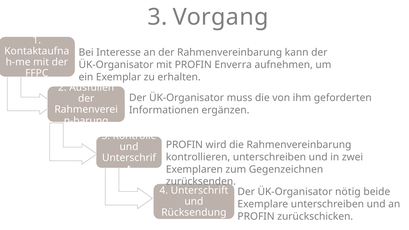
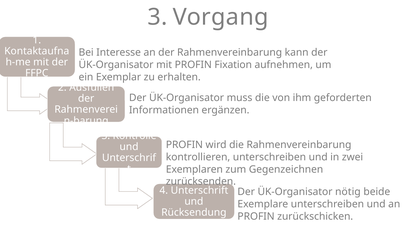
Enverra: Enverra -> Fixation (233, 65)
